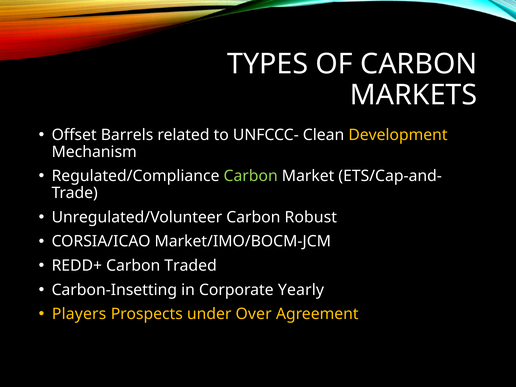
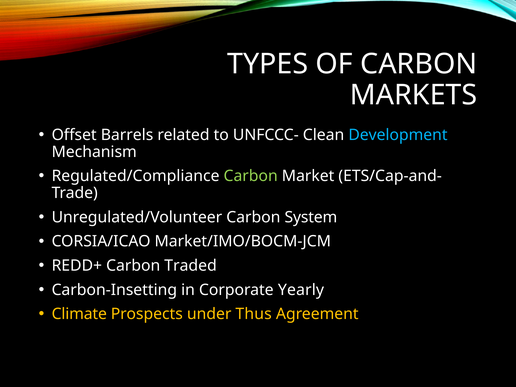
Development colour: yellow -> light blue (398, 135)
Robust: Robust -> System (311, 217)
Players: Players -> Climate (79, 314)
Over: Over -> Thus (254, 314)
